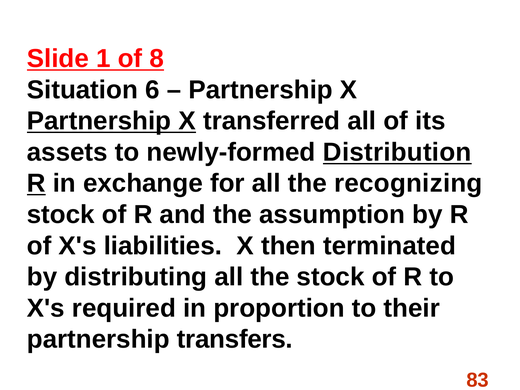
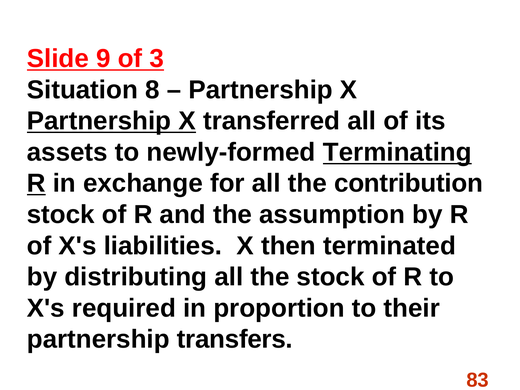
1: 1 -> 9 (103, 59)
8: 8 -> 3 (157, 59)
6: 6 -> 8 (152, 90)
Distribution: Distribution -> Terminating (397, 152)
recognizing: recognizing -> contribution (409, 183)
